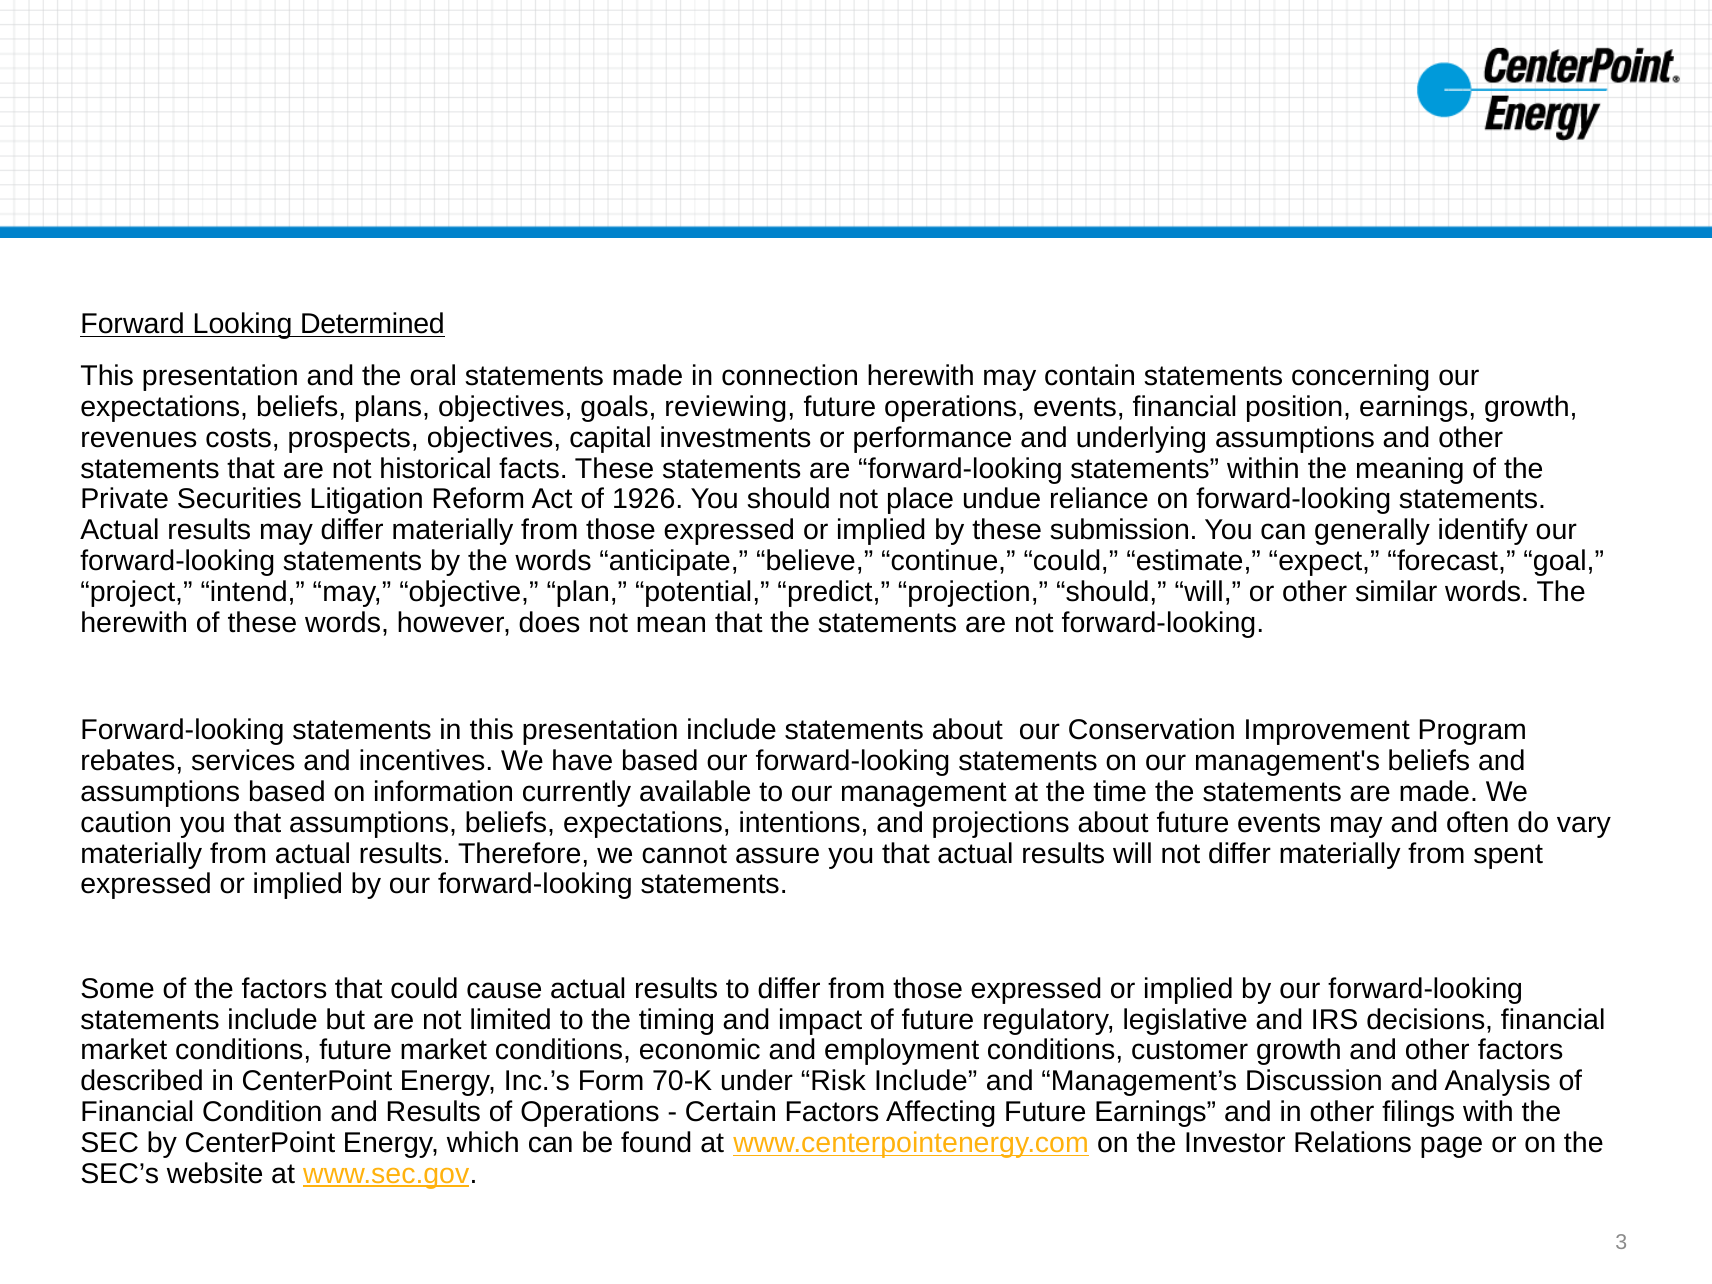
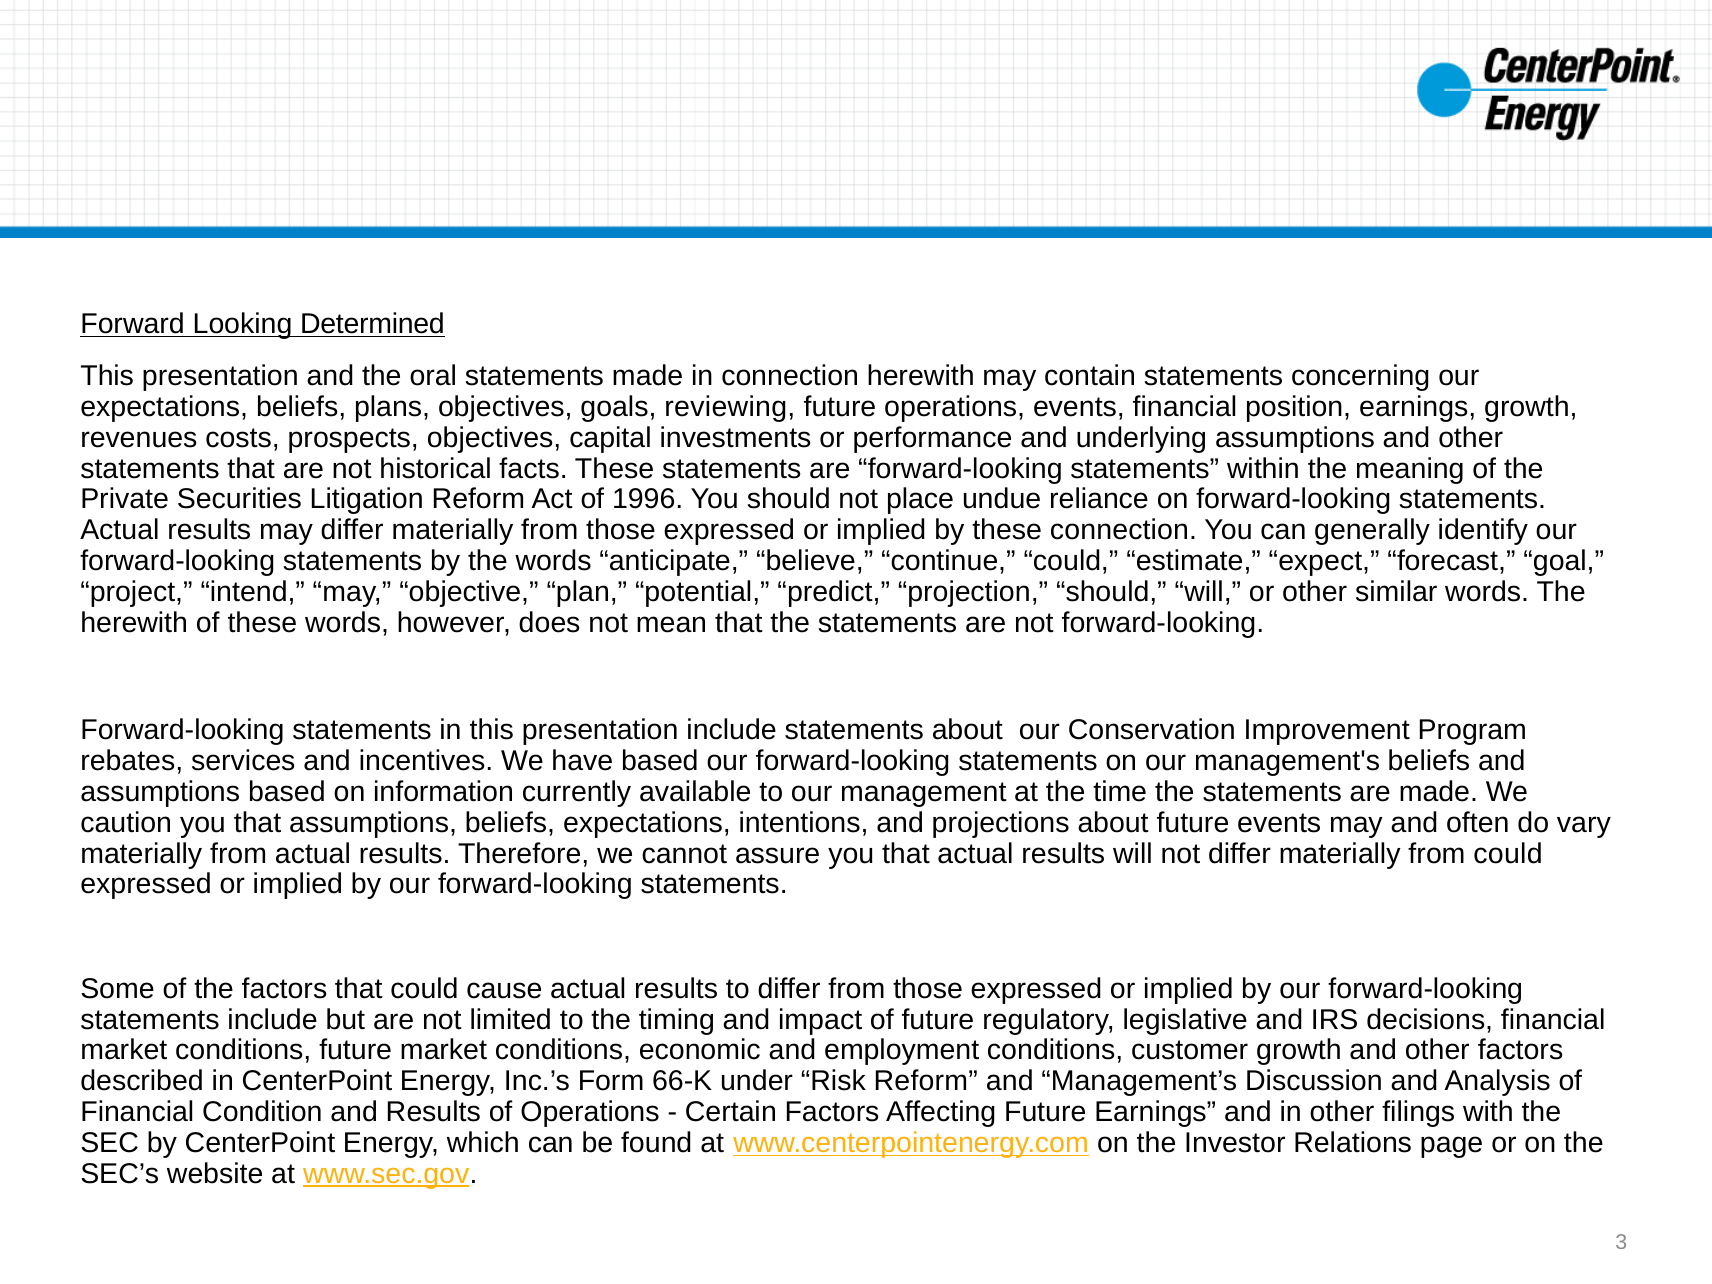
1926: 1926 -> 1996 (648, 499)
these submission: submission -> connection (1123, 530)
from spent: spent -> could (1508, 854)
70-K: 70-K -> 66-K (682, 1081)
Risk Include: Include -> Reform (926, 1081)
